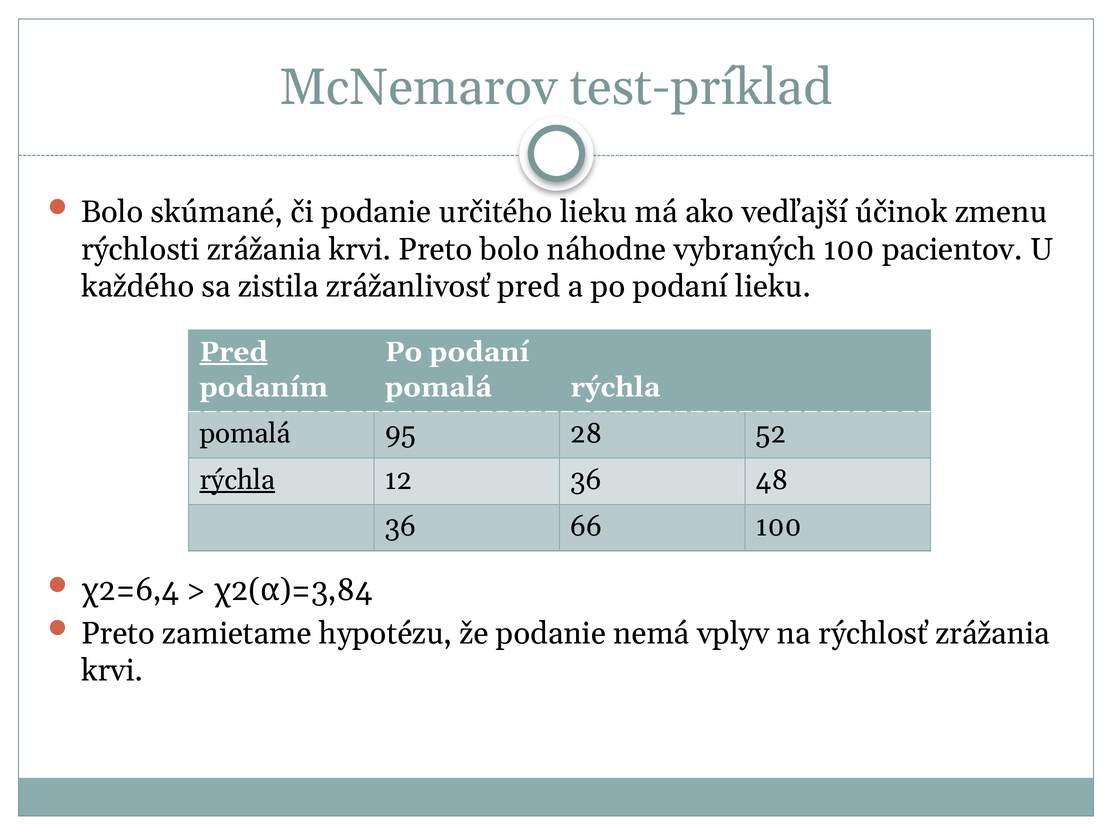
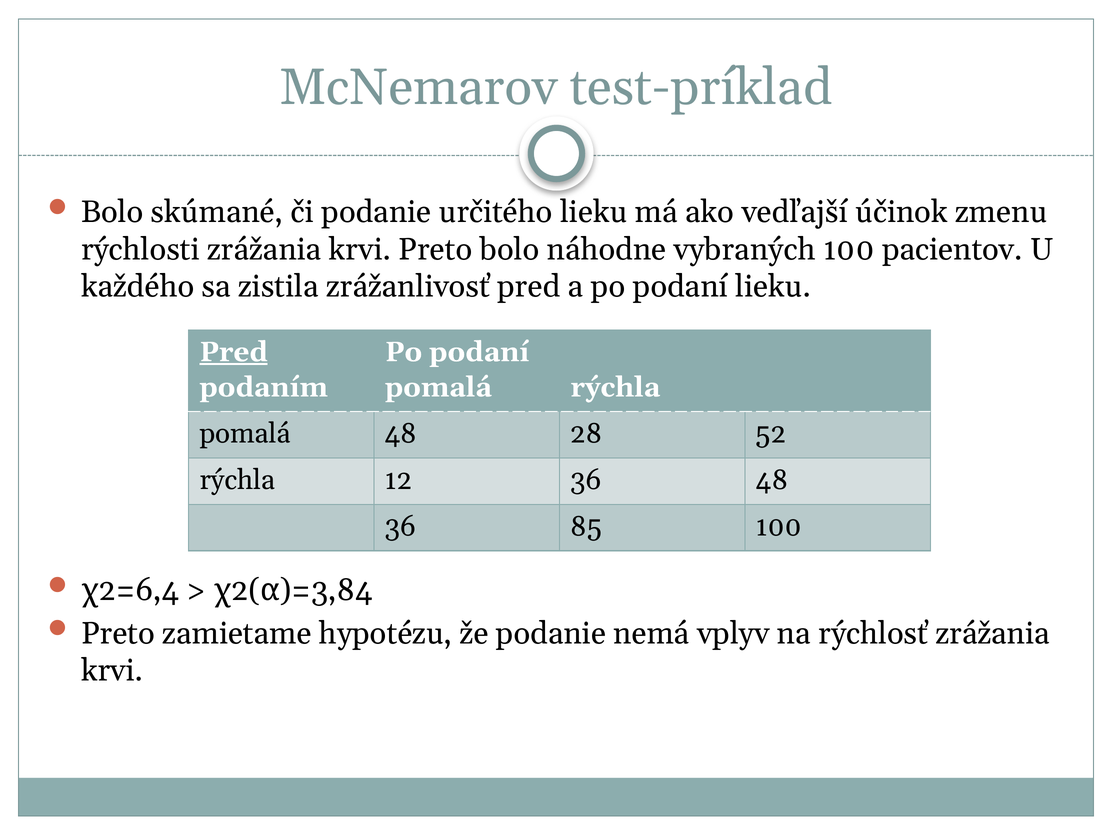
pomalá 95: 95 -> 48 (401, 434)
rýchla underline: present -> none (237, 480)
66: 66 -> 85 (586, 526)
